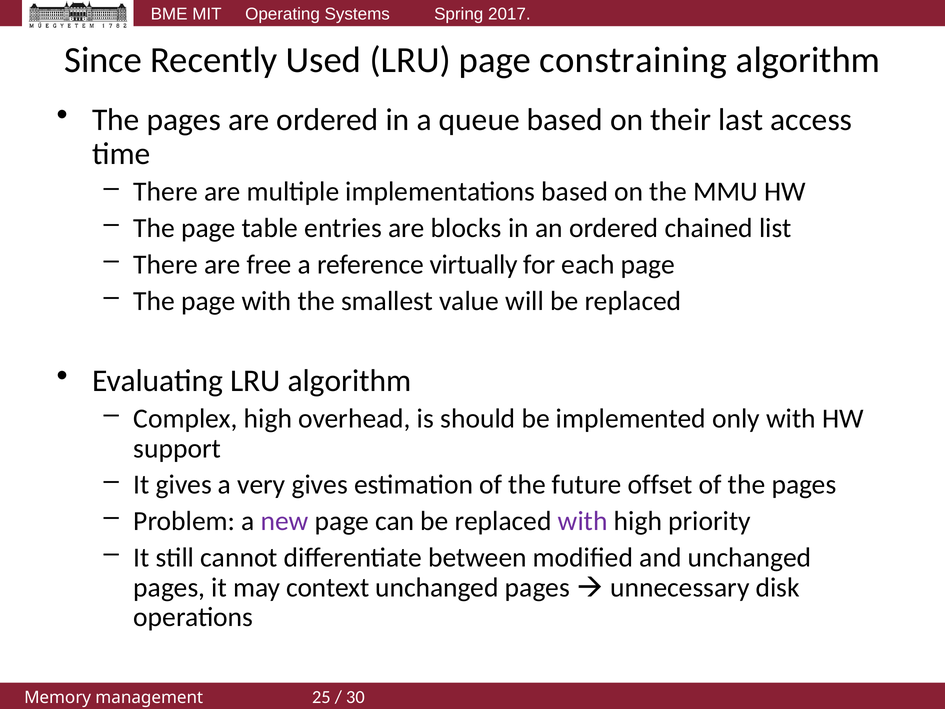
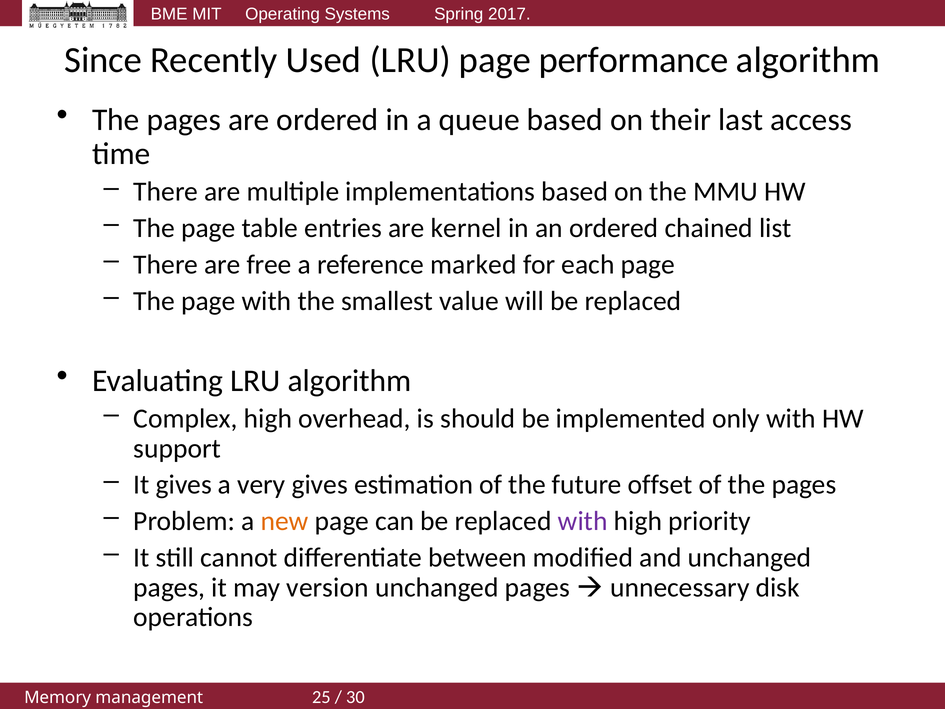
constraining: constraining -> performance (634, 60)
blocks: blocks -> kernel (466, 228)
virtually: virtually -> marked (473, 265)
new colour: purple -> orange (285, 521)
context: context -> version (328, 587)
